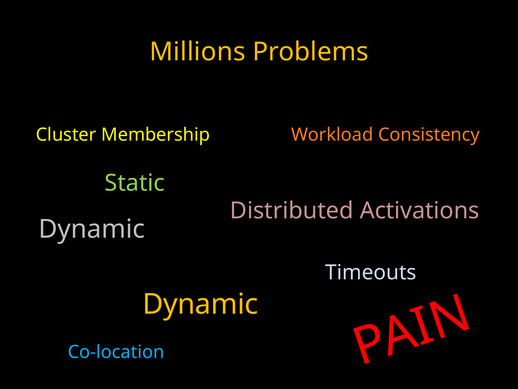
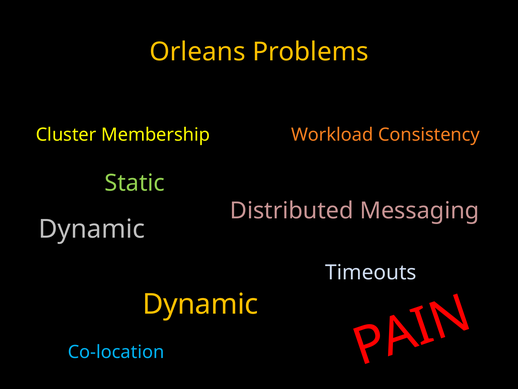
Millions: Millions -> Orleans (198, 52)
Activations: Activations -> Messaging (420, 210)
